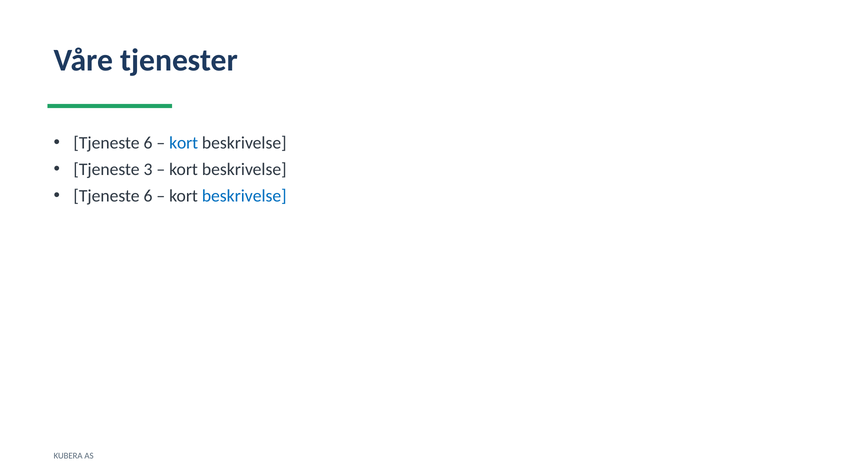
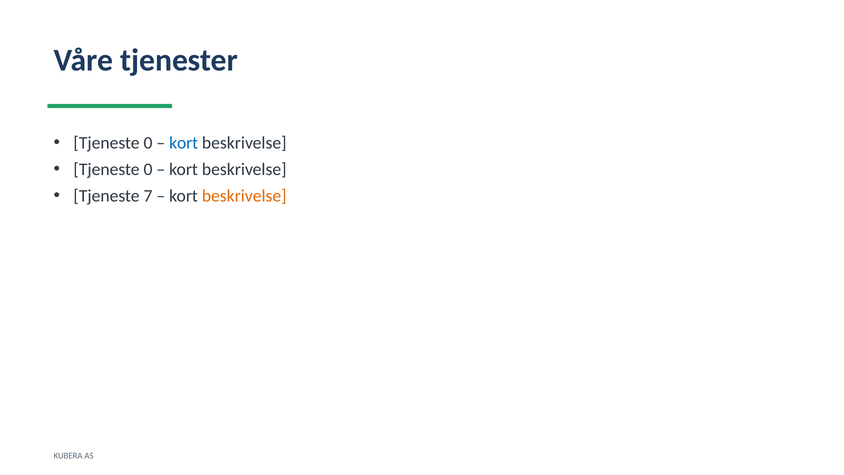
6: 6 -> 0 (148, 143)
3: 3 -> 0 (148, 169)
6: 6 -> 7 (148, 196)
beskrivelse colour: blue -> orange (244, 196)
